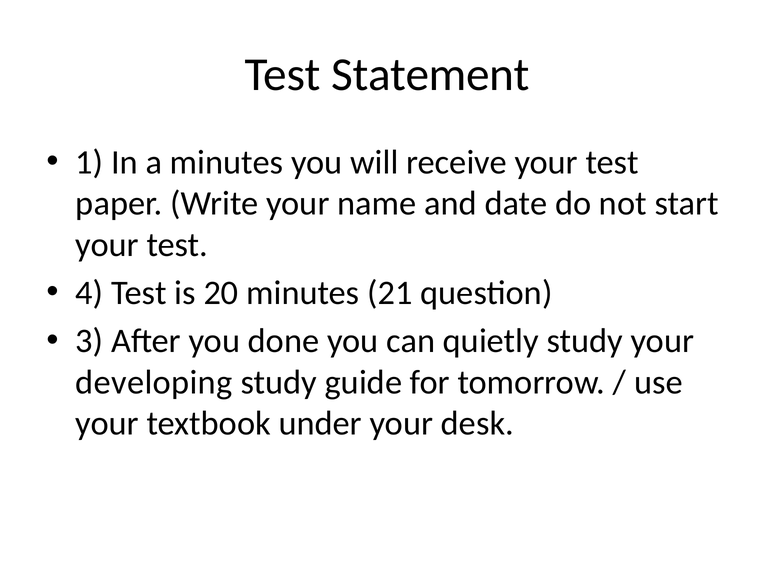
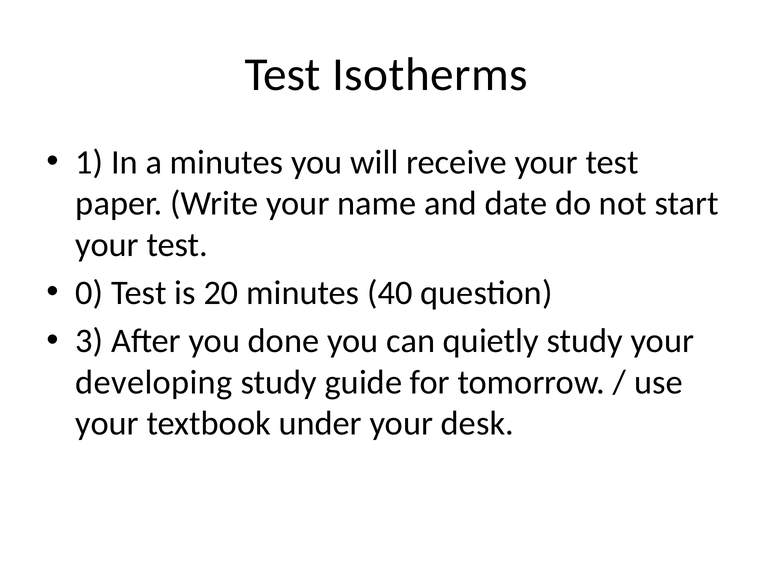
Statement: Statement -> Isotherms (430, 75)
4: 4 -> 0 (89, 293)
21: 21 -> 40 (390, 293)
